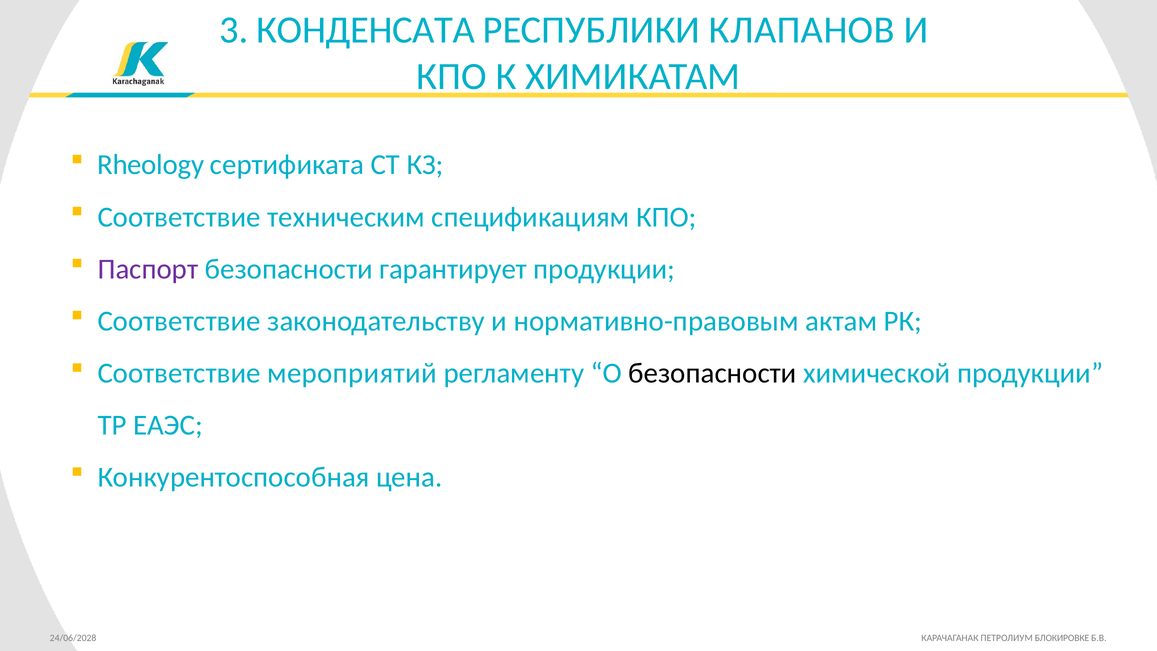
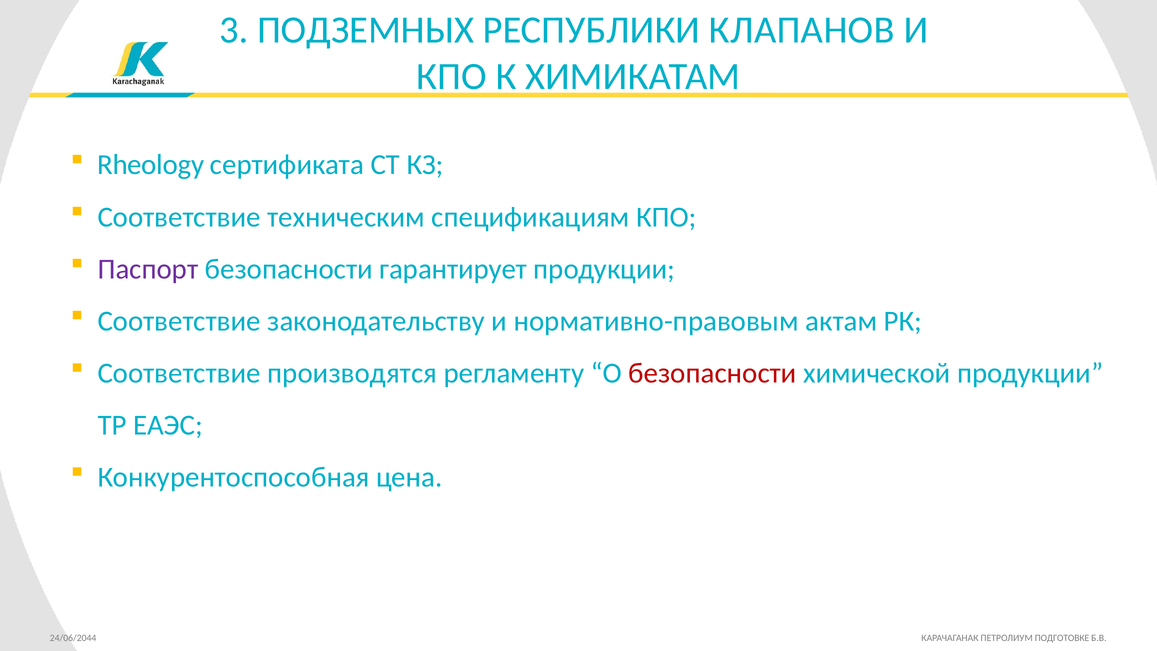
КОНДЕНСАТА: КОНДЕНСАТА -> ПОДЗЕМНЫХ (366, 30)
мероприятий: мероприятий -> производятся (352, 373)
безопасности colour: black -> red (713, 373)
24/06/2028: 24/06/2028 -> 24/06/2044 (73, 638)
БЛОКИРОВКЕ: БЛОКИРОВКЕ -> ПОДГОТОВКЕ (1062, 638)
